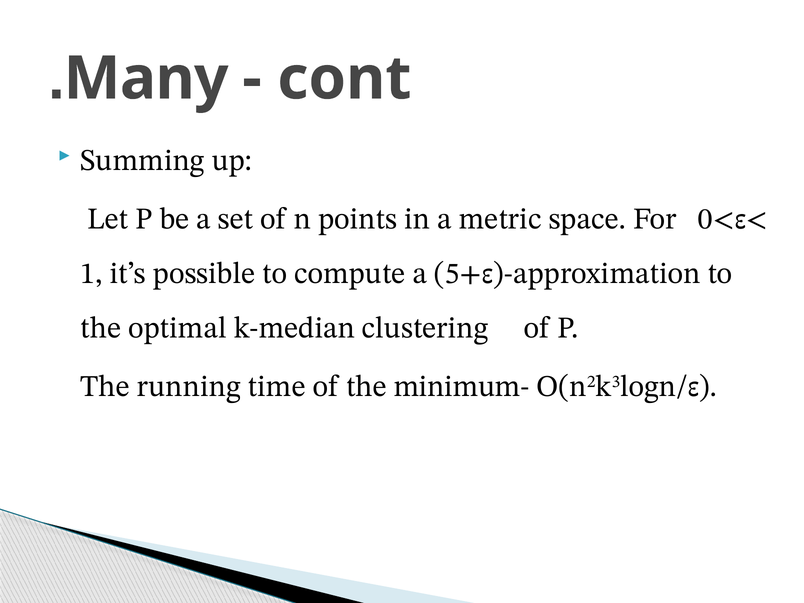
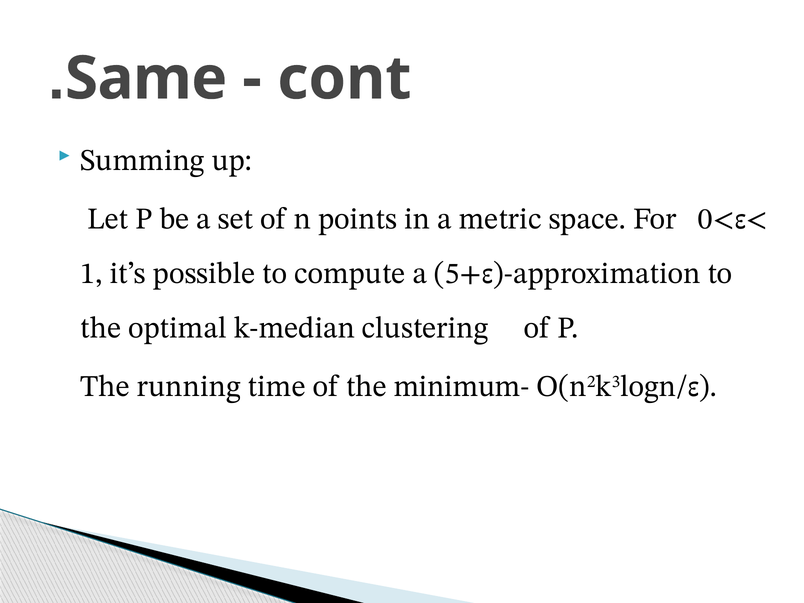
Many: Many -> Same (146, 79)
